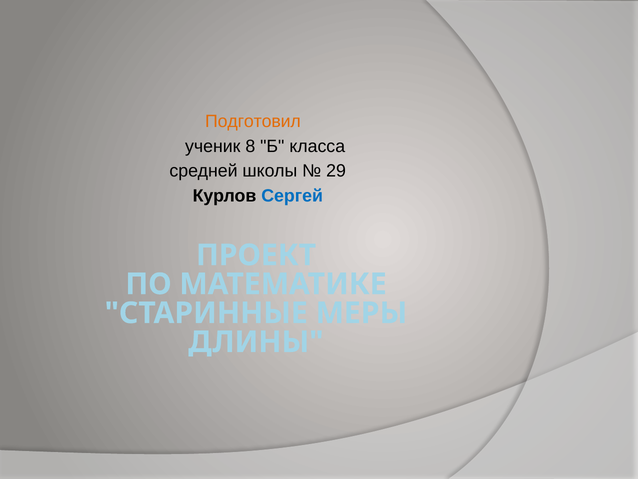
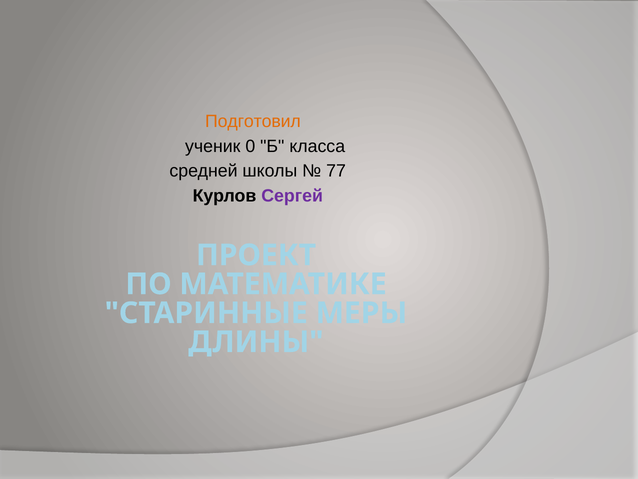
8: 8 -> 0 (250, 146)
29: 29 -> 77 (336, 171)
Сергей colour: blue -> purple (292, 196)
